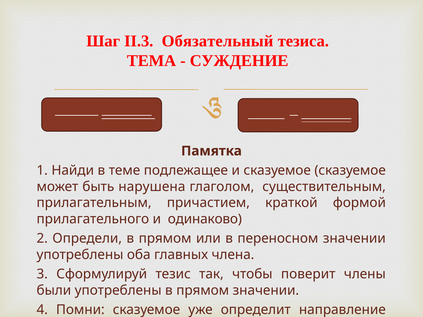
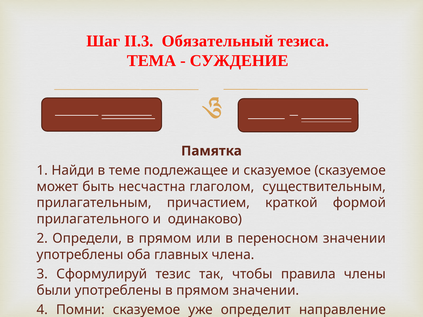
нарушена: нарушена -> несчастна (152, 187)
поверит: поверит -> правила (308, 274)
